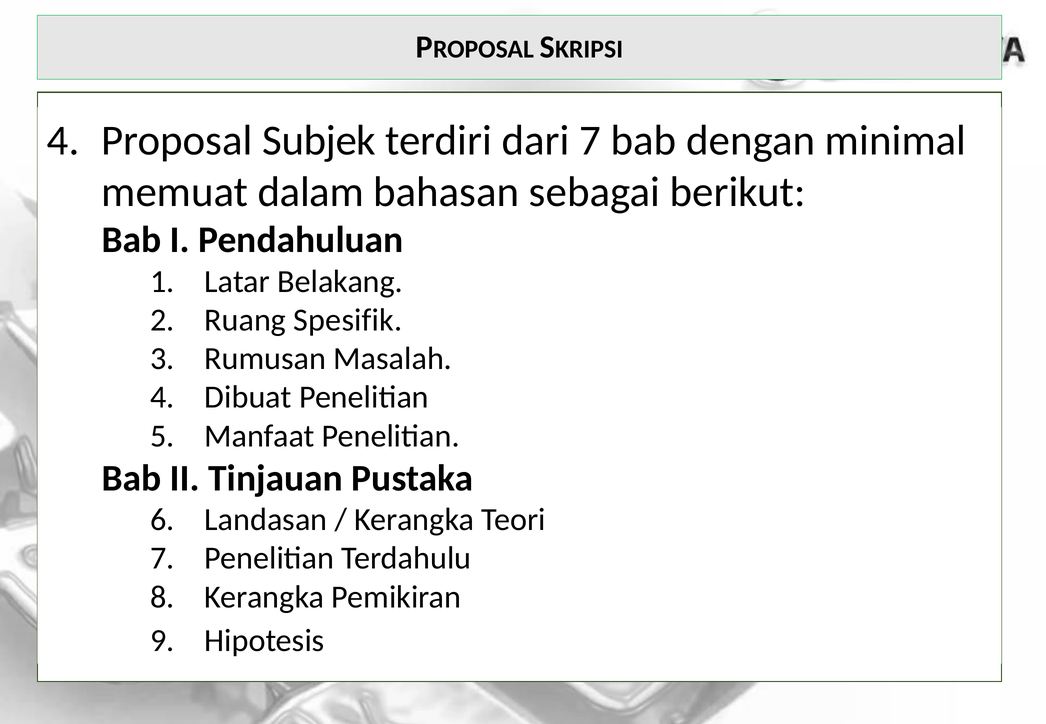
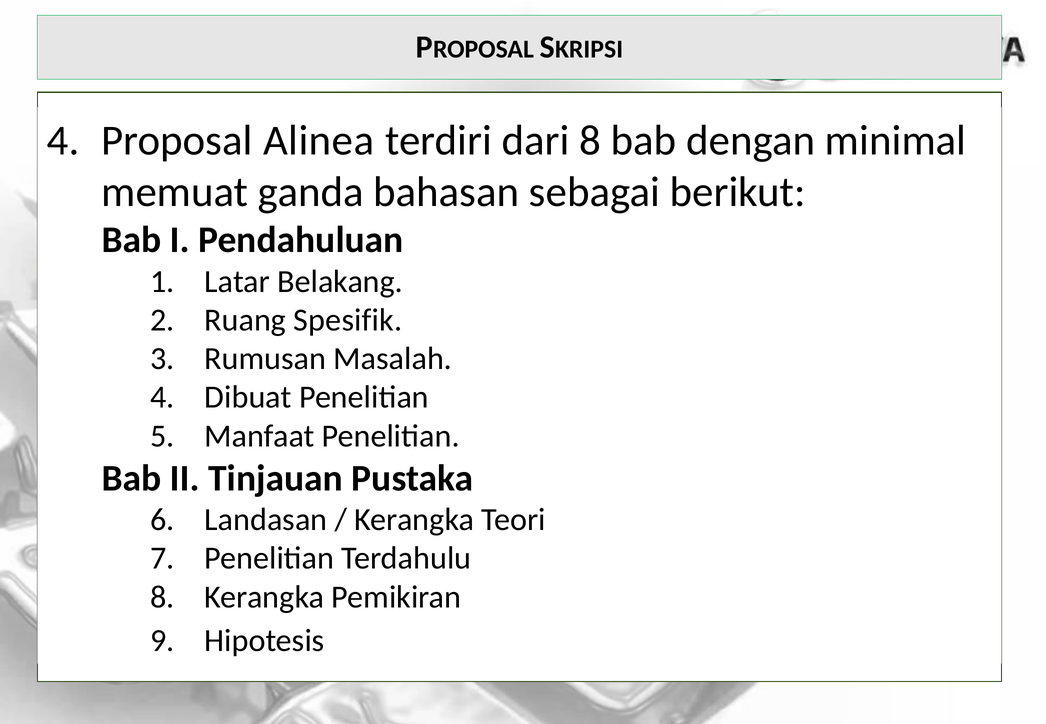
Subjek: Subjek -> Alinea (319, 141)
dari 7: 7 -> 8 (590, 141)
dalam: dalam -> ganda (311, 192)
